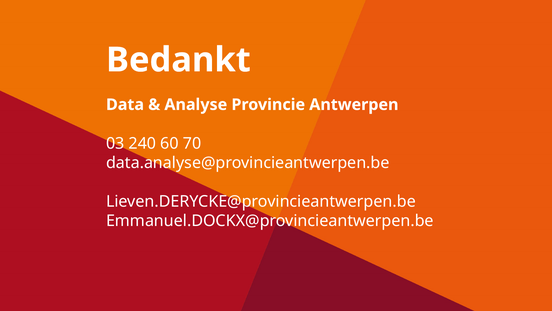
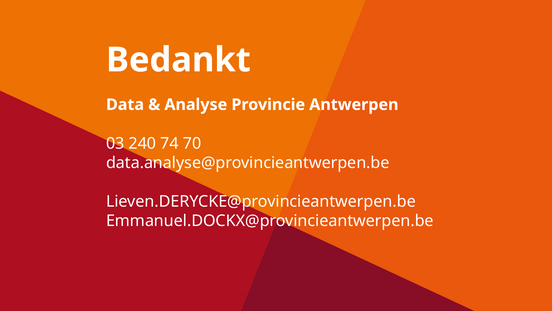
60: 60 -> 74 (170, 143)
